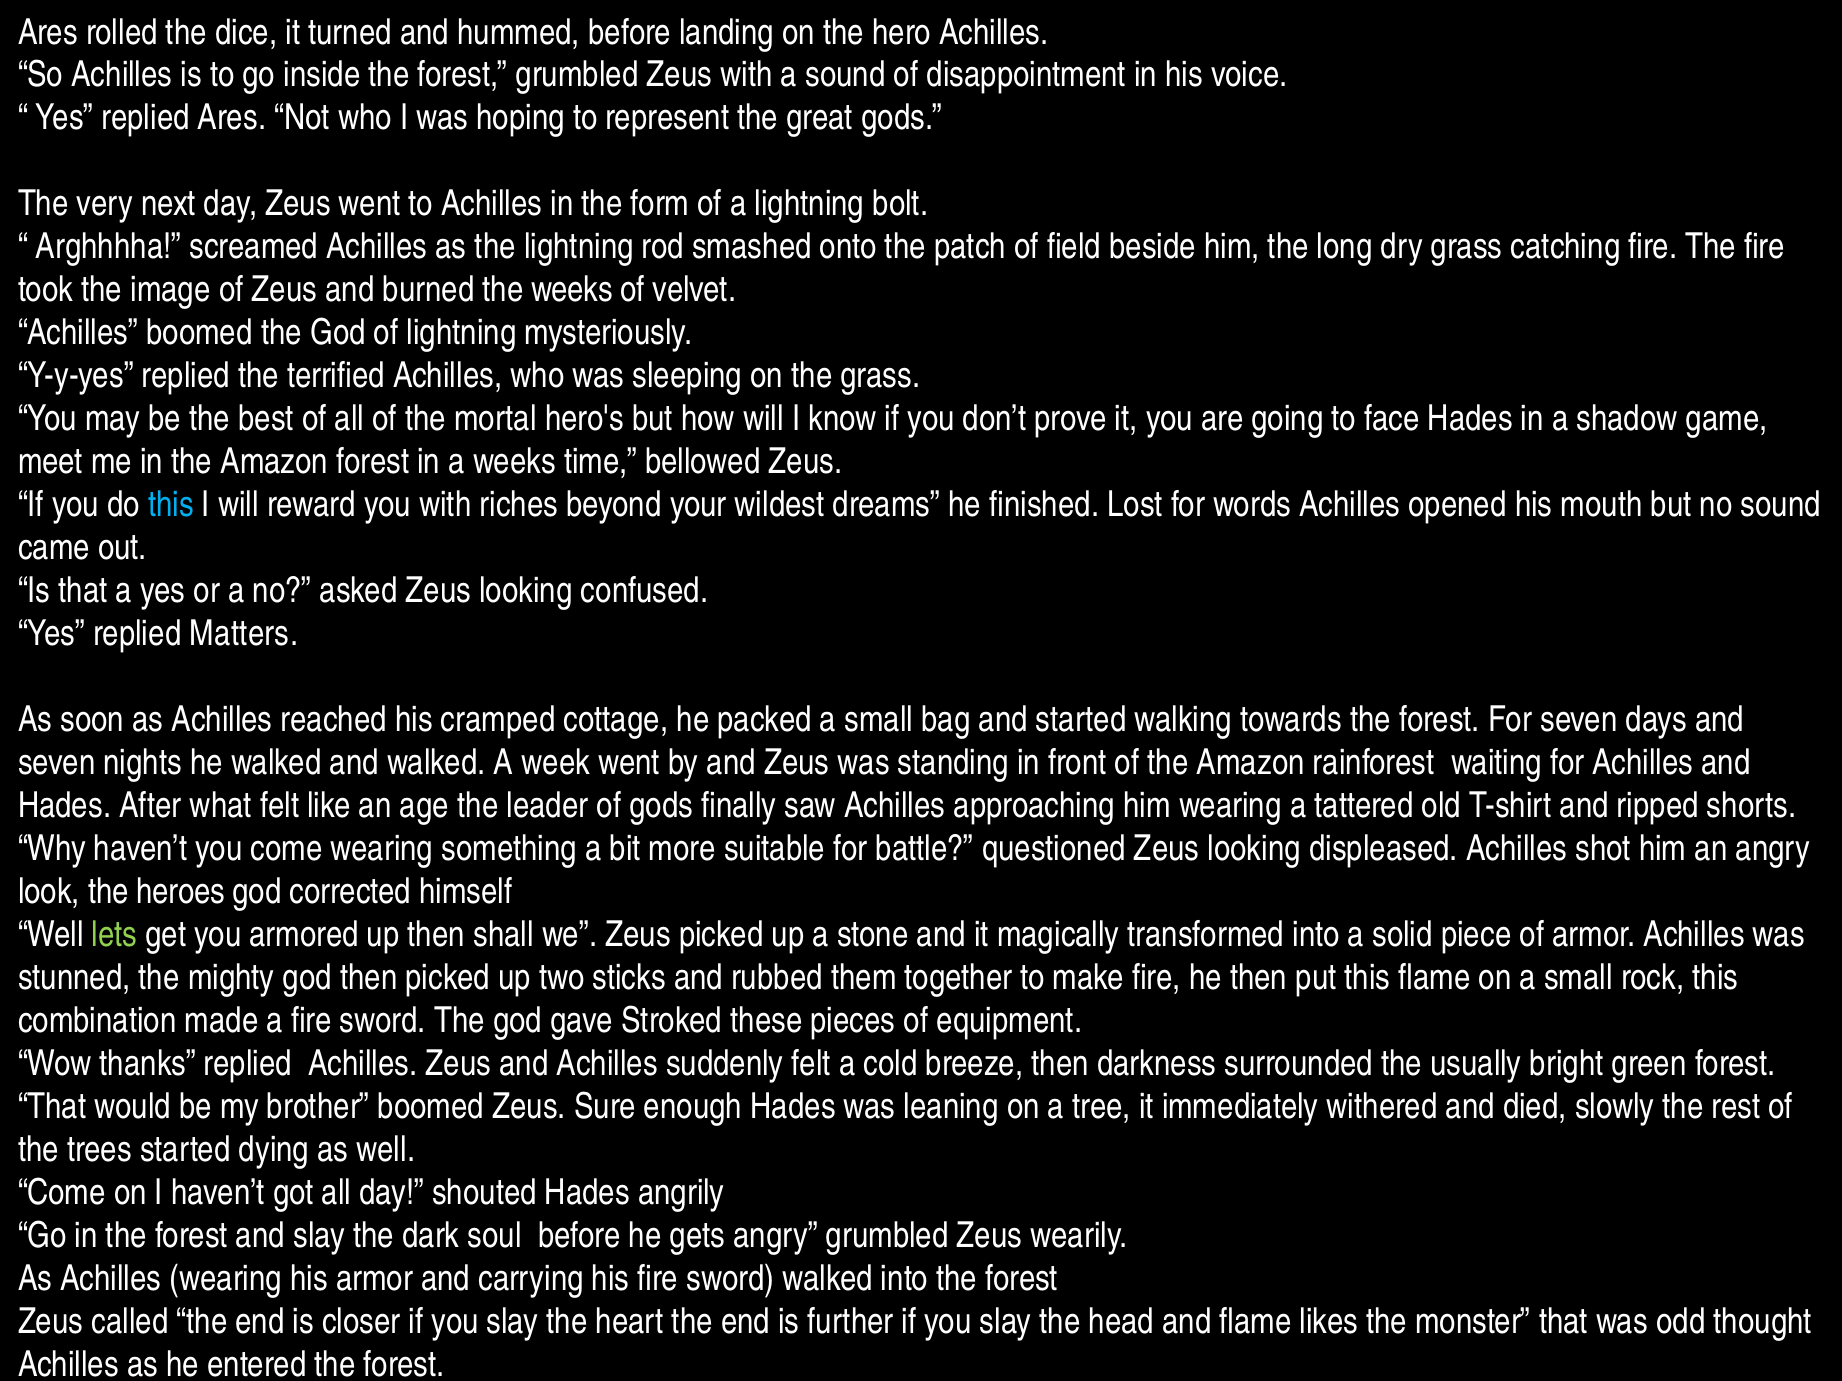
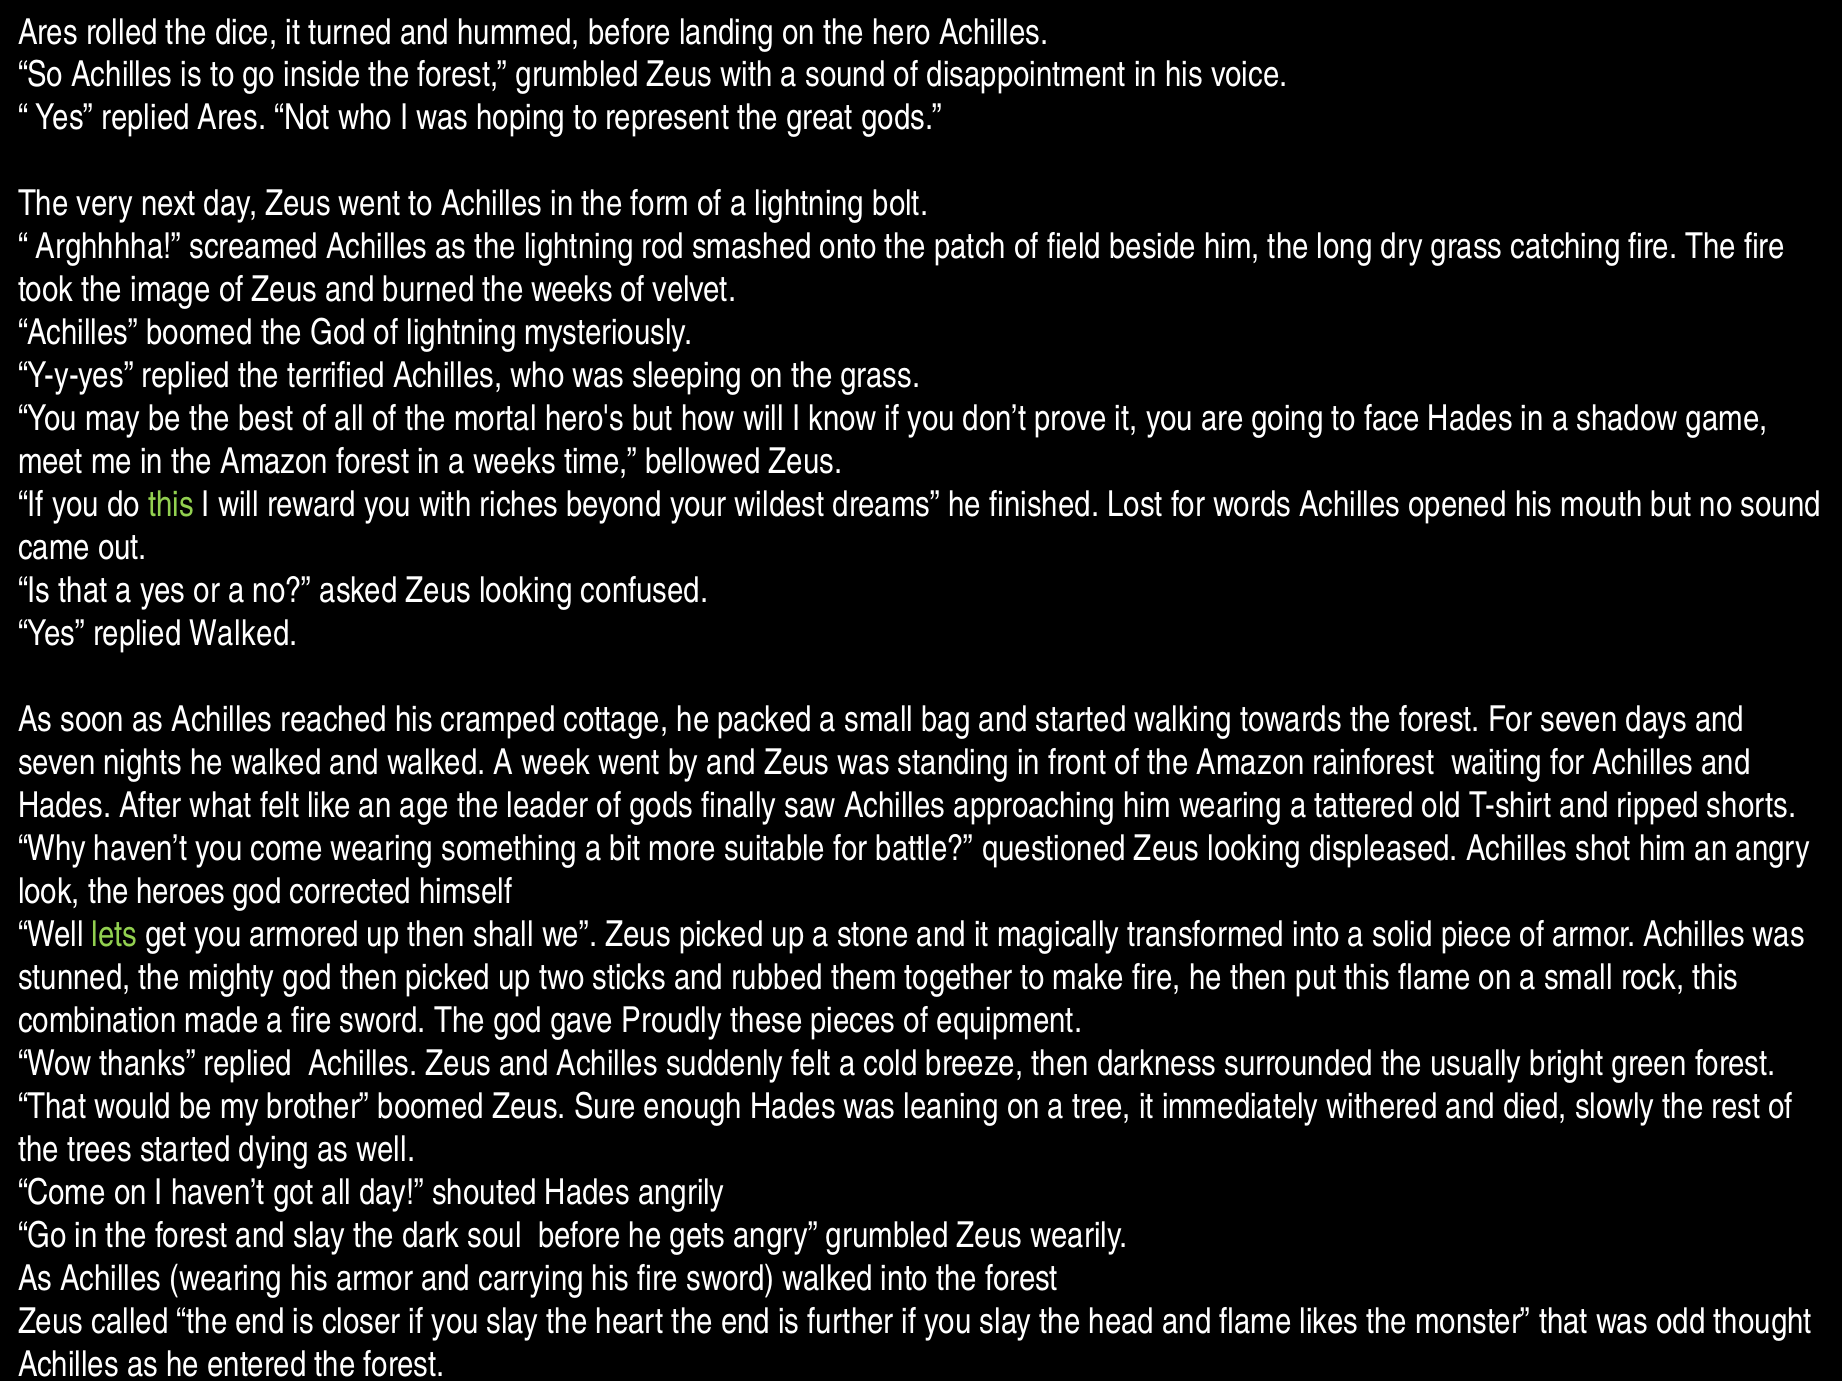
this colour: light blue -> light green (171, 505)
replied Matters: Matters -> Walked (244, 634)
Stroked: Stroked -> Proudly (672, 1021)
